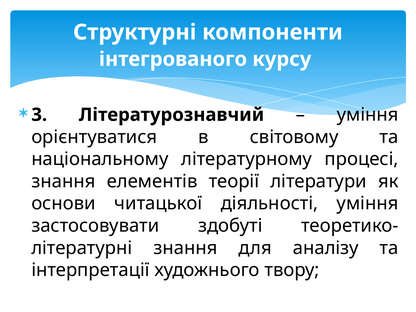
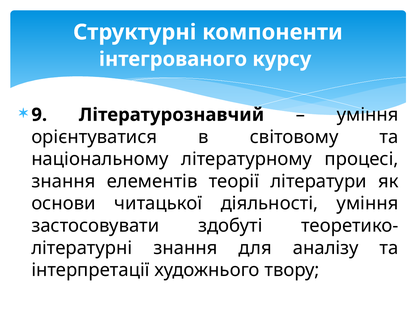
3: 3 -> 9 (39, 115)
